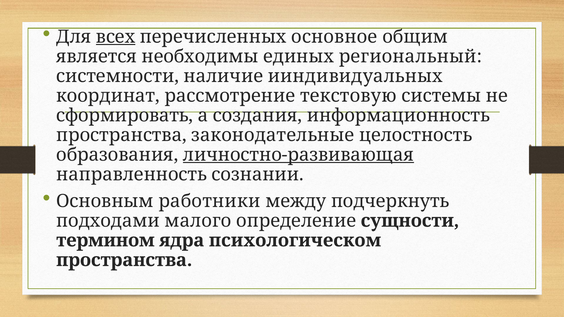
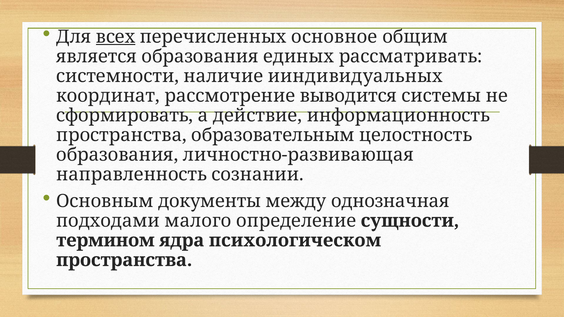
является необходимы: необходимы -> образования (200, 56)
региональный: региональный -> рассматривать (411, 56)
текстовую: текстовую -> выводится (348, 96)
создания: создания -> действие (257, 116)
законодательные: законодательные -> образовательным (273, 135)
личностно-развивающая underline: present -> none (298, 155)
работники: работники -> документы (210, 201)
подчеркнуть: подчеркнуть -> однозначная (390, 201)
